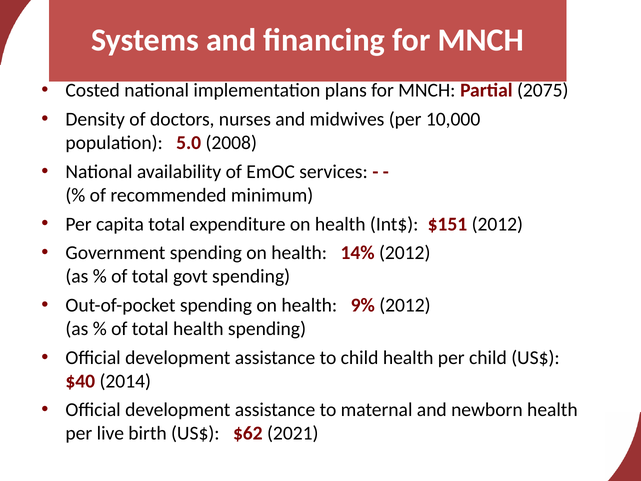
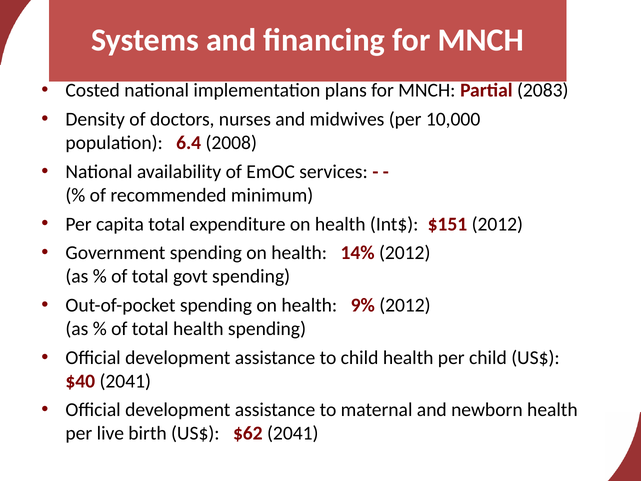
2075: 2075 -> 2083 (543, 90)
5.0: 5.0 -> 6.4 (189, 143)
$40 2014: 2014 -> 2041 (125, 381)
$62 2021: 2021 -> 2041 (293, 433)
